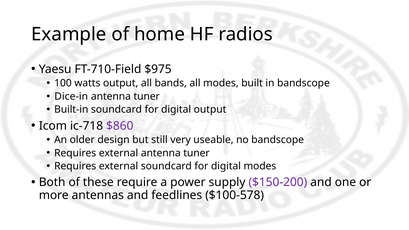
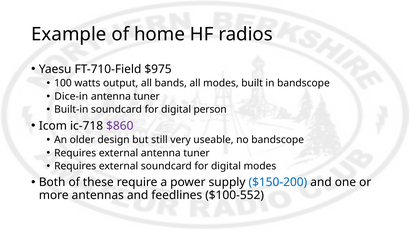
digital output: output -> person (210, 110)
$150-200 colour: purple -> blue (278, 182)
$100-578: $100-578 -> $100-552 (235, 195)
